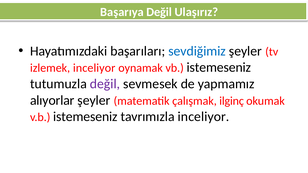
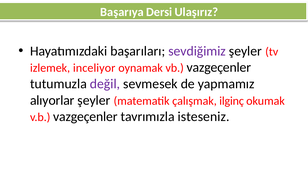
Başarıya Değil: Değil -> Dersi (159, 12)
sevdiğimiz colour: blue -> purple (197, 51)
vb istemeseniz: istemeseniz -> vazgeçenler (219, 68)
v.b istemeseniz: istemeseniz -> vazgeçenler (85, 117)
tavrımızla inceliyor: inceliyor -> isteseniz (204, 117)
